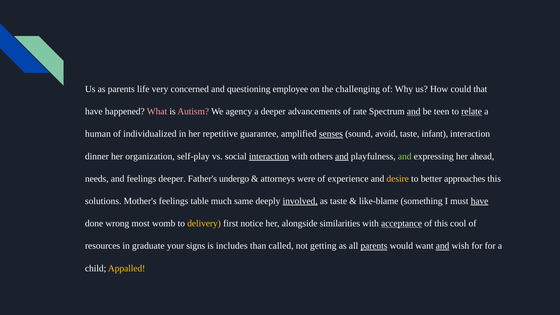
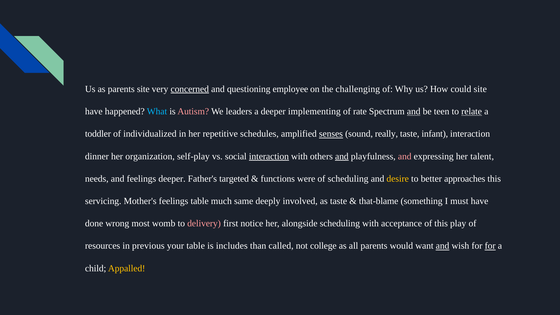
parents life: life -> site (143, 89)
concerned underline: none -> present (190, 89)
could that: that -> site (480, 89)
What colour: pink -> light blue (157, 112)
agency: agency -> leaders (239, 112)
advancements: advancements -> implementing (314, 112)
human: human -> toddler (98, 134)
guarantee: guarantee -> schedules (259, 134)
avoid: avoid -> really (386, 134)
and colour: light green -> pink (405, 156)
ahead: ahead -> talent (482, 156)
undergo: undergo -> targeted (234, 179)
attorneys: attorneys -> functions (278, 179)
of experience: experience -> scheduling (348, 179)
solutions: solutions -> servicing (103, 201)
involved underline: present -> none (300, 201)
like-blame: like-blame -> that-blame (379, 201)
have underline: present -> none (480, 201)
delivery colour: yellow -> pink (204, 224)
alongside similarities: similarities -> scheduling (340, 224)
acceptance underline: present -> none (402, 224)
cool: cool -> play (458, 224)
graduate: graduate -> previous (148, 246)
your signs: signs -> table (196, 246)
getting: getting -> college (323, 246)
parents underline: present -> none (374, 246)
for underline: none -> present (490, 246)
